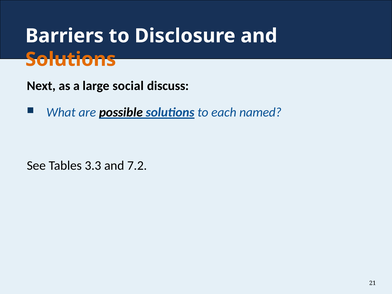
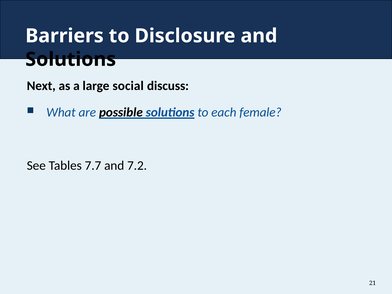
Solutions colour: orange -> black (71, 59)
named: named -> female (260, 112)
3.3: 3.3 -> 7.7 (93, 166)
